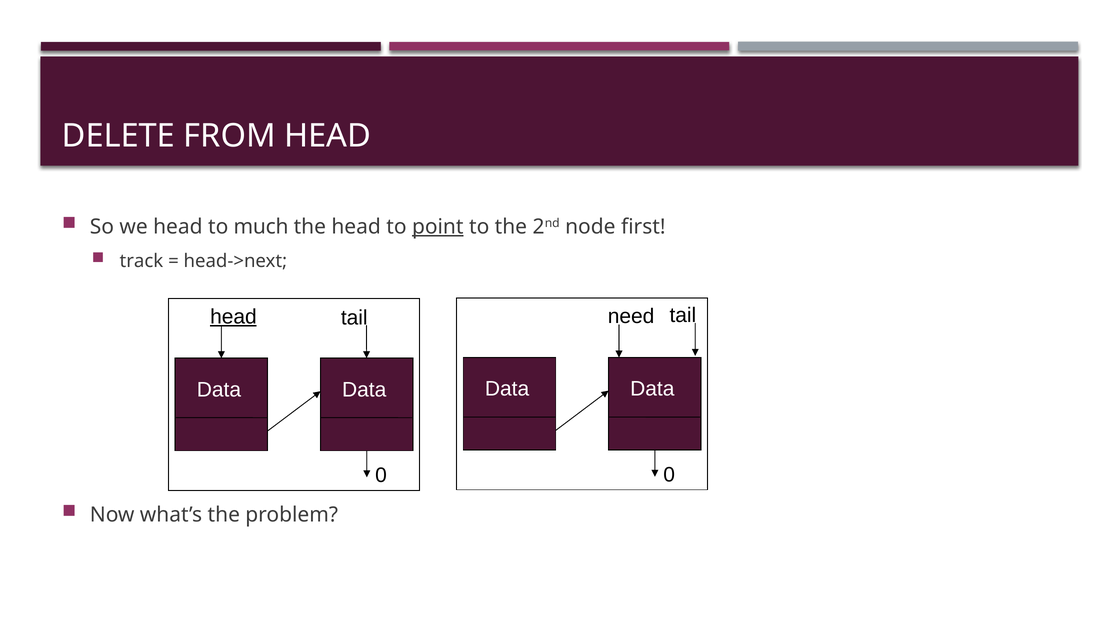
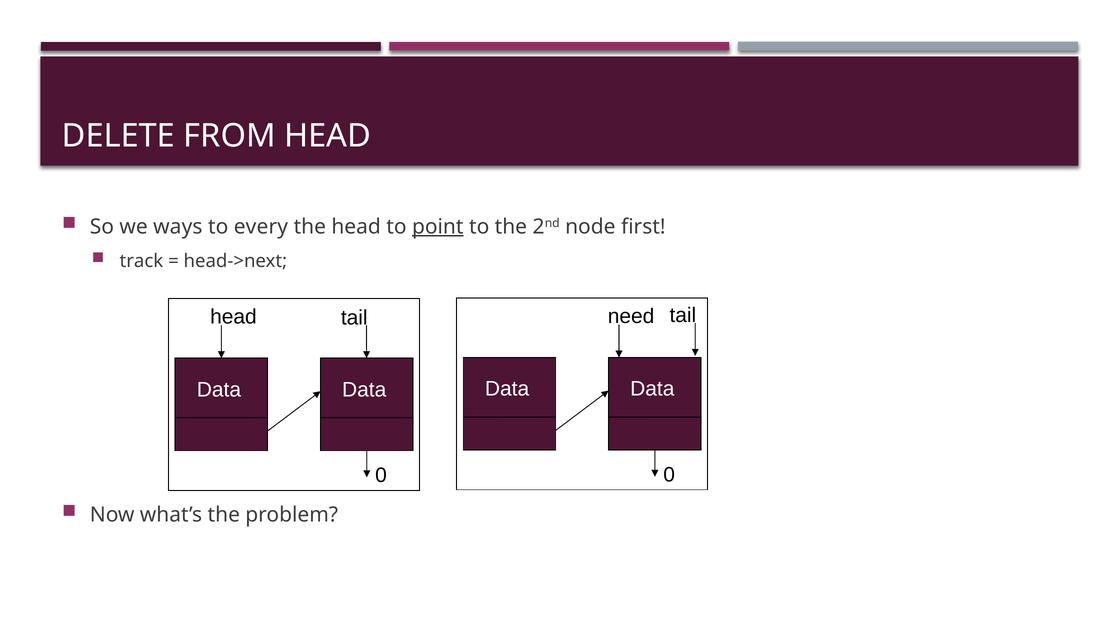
we head: head -> ways (178, 227)
much: much -> every (261, 227)
head underline: present -> none (233, 316)
